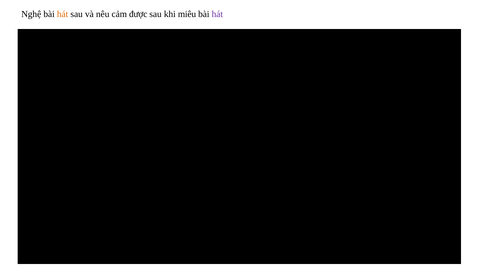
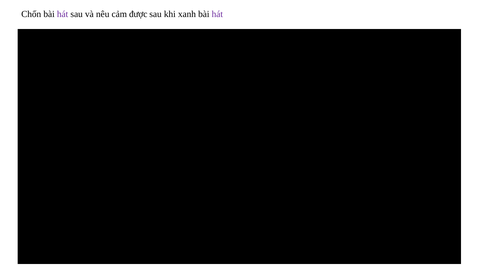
Nghệ: Nghệ -> Chốn (31, 14)
hát colour: orange -> purple (63, 14)
miêu: miêu -> xanh (187, 14)
